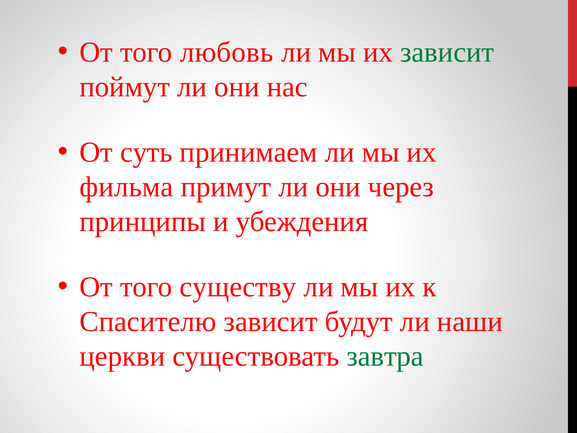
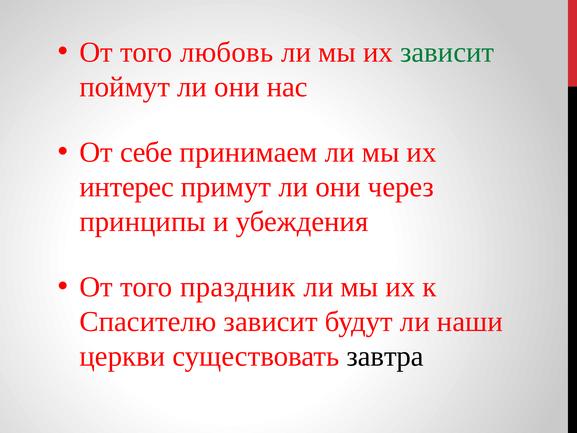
суть: суть -> себе (146, 152)
фильма: фильма -> интерес (127, 187)
существу: существу -> праздник (238, 287)
завтра colour: green -> black (385, 356)
